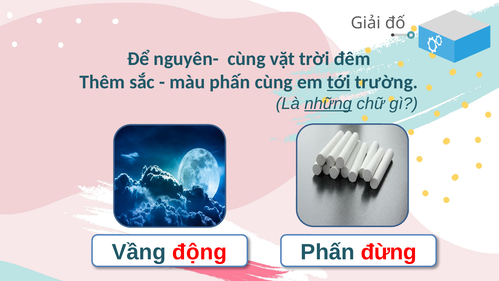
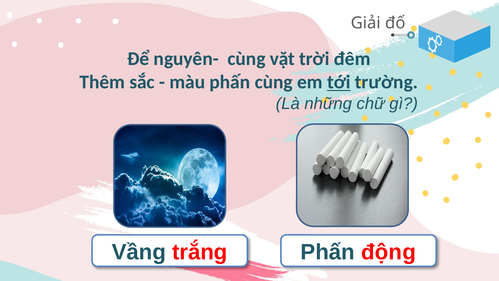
những underline: present -> none (328, 104)
động: động -> trắng (200, 252)
đừng: đừng -> động (389, 252)
